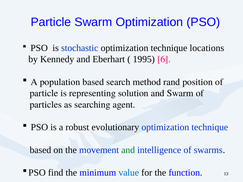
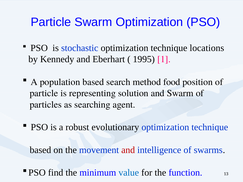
6: 6 -> 1 (164, 59)
rand: rand -> food (172, 82)
and colour: green -> red (128, 150)
